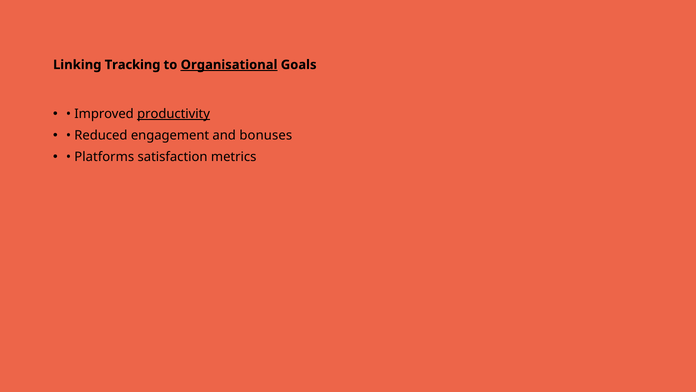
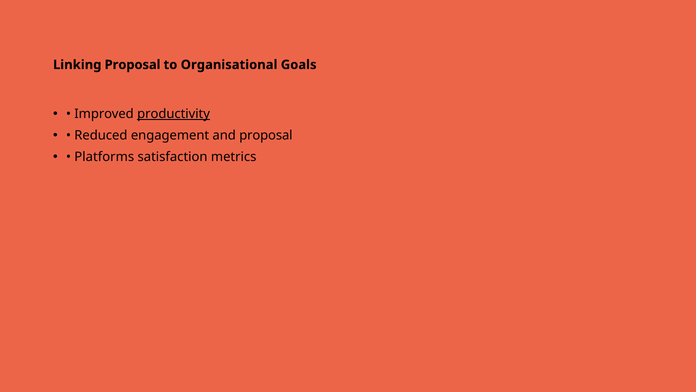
Linking Tracking: Tracking -> Proposal (133, 65)
Organisational underline: present -> none (229, 65)
and bonuses: bonuses -> proposal (266, 135)
